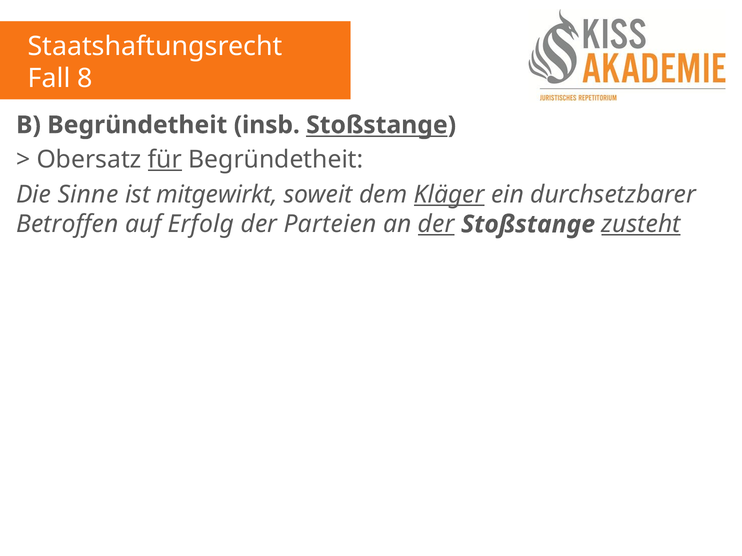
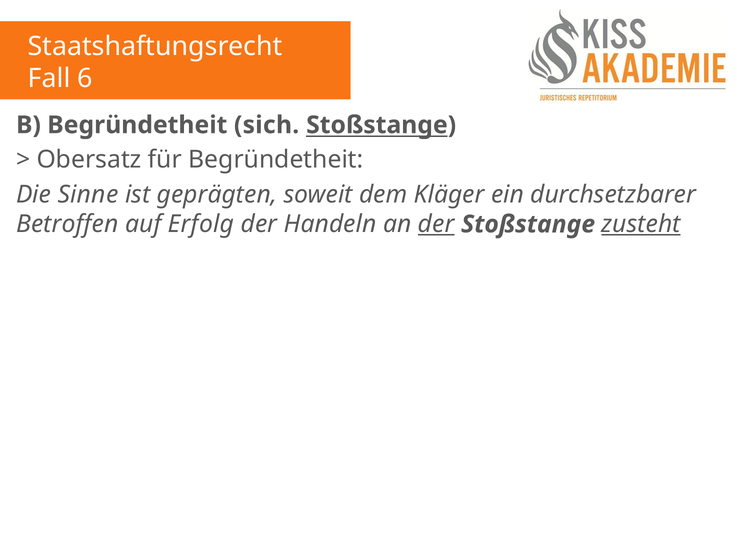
8: 8 -> 6 (85, 78)
insb: insb -> sich (267, 125)
für underline: present -> none (165, 160)
mitgewirkt: mitgewirkt -> geprägten (217, 195)
Kläger underline: present -> none (449, 195)
Parteien: Parteien -> Handeln (330, 224)
